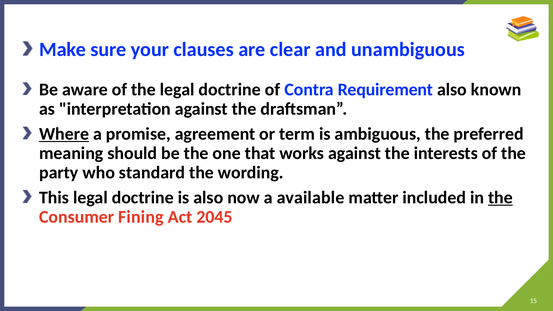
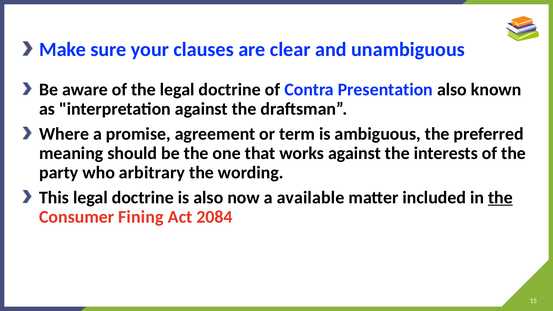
Requirement: Requirement -> Presentation (385, 90)
Where underline: present -> none (64, 134)
standard: standard -> arbitrary (152, 173)
2045: 2045 -> 2084 (214, 217)
